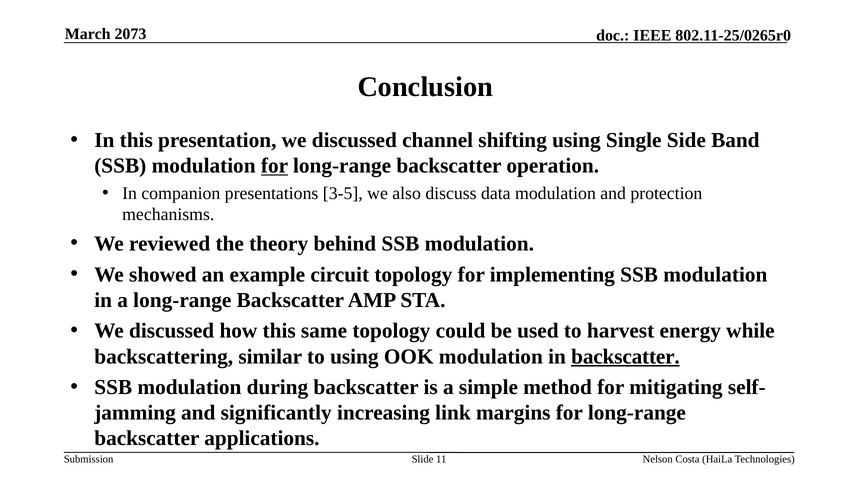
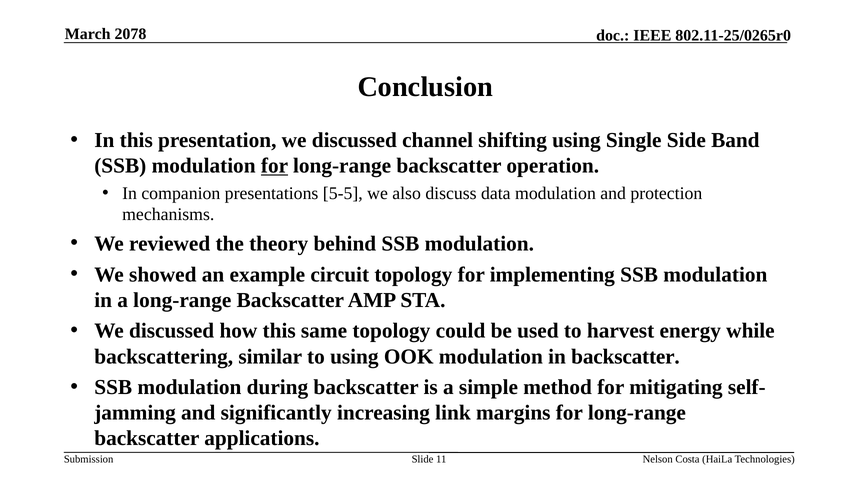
2073: 2073 -> 2078 (130, 34)
3-5: 3-5 -> 5-5 (343, 193)
backscatter underline: present -> none (625, 356)
